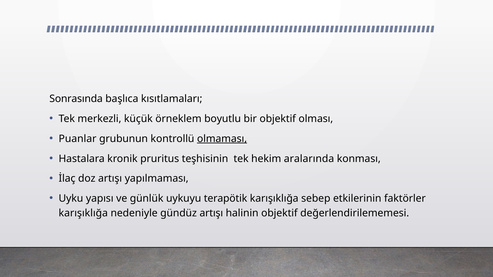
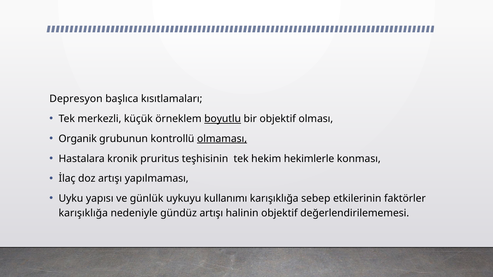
Sonrasında: Sonrasında -> Depresyon (76, 99)
boyutlu underline: none -> present (223, 119)
Puanlar: Puanlar -> Organik (78, 139)
aralarında: aralarında -> hekimlerle (309, 159)
terapötik: terapötik -> kullanımı (226, 199)
